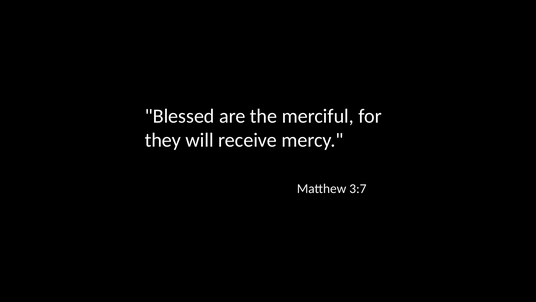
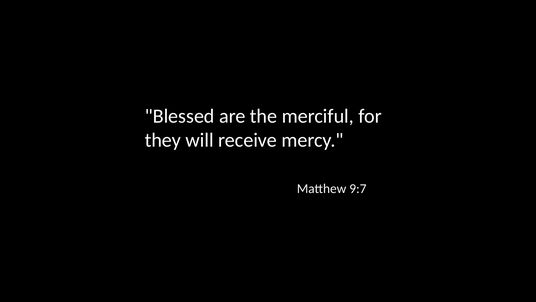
3:7: 3:7 -> 9:7 (358, 188)
